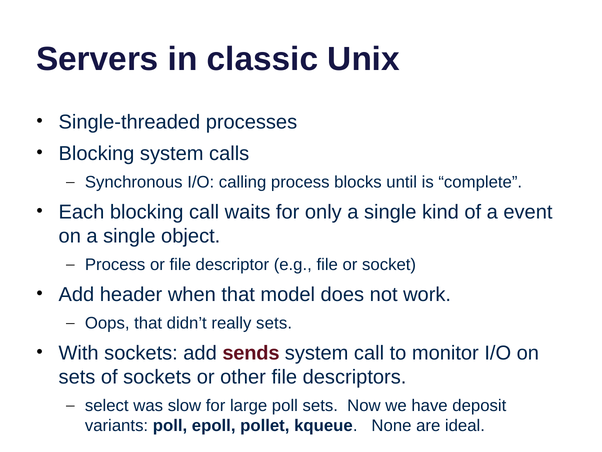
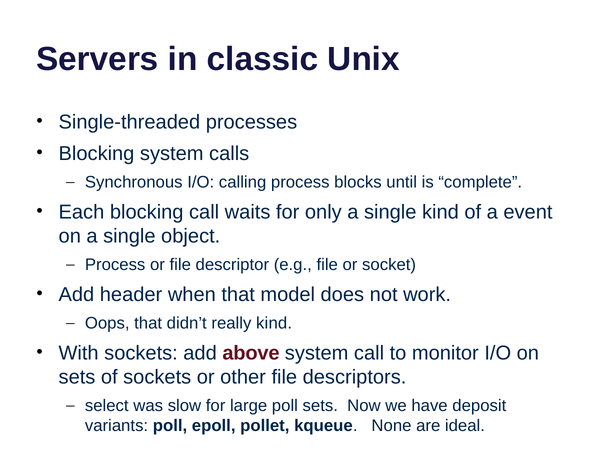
really sets: sets -> kind (274, 323)
sends: sends -> above (251, 353)
